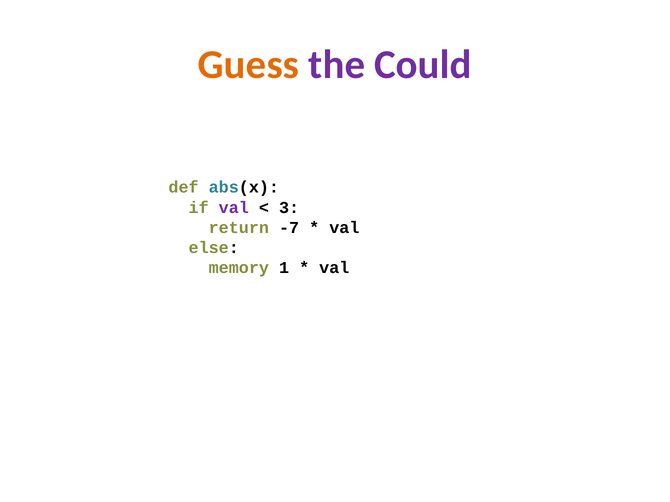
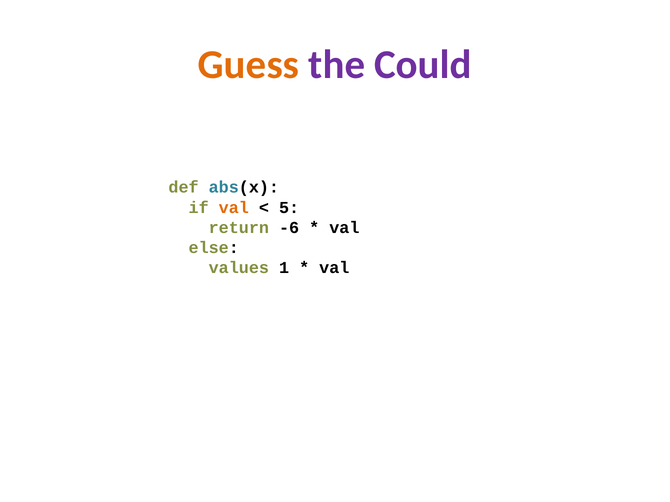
val colour: purple -> orange (234, 208)
3: 3 -> 5 (289, 208)
-7: -7 -> -6 (289, 228)
memory: memory -> values (239, 268)
